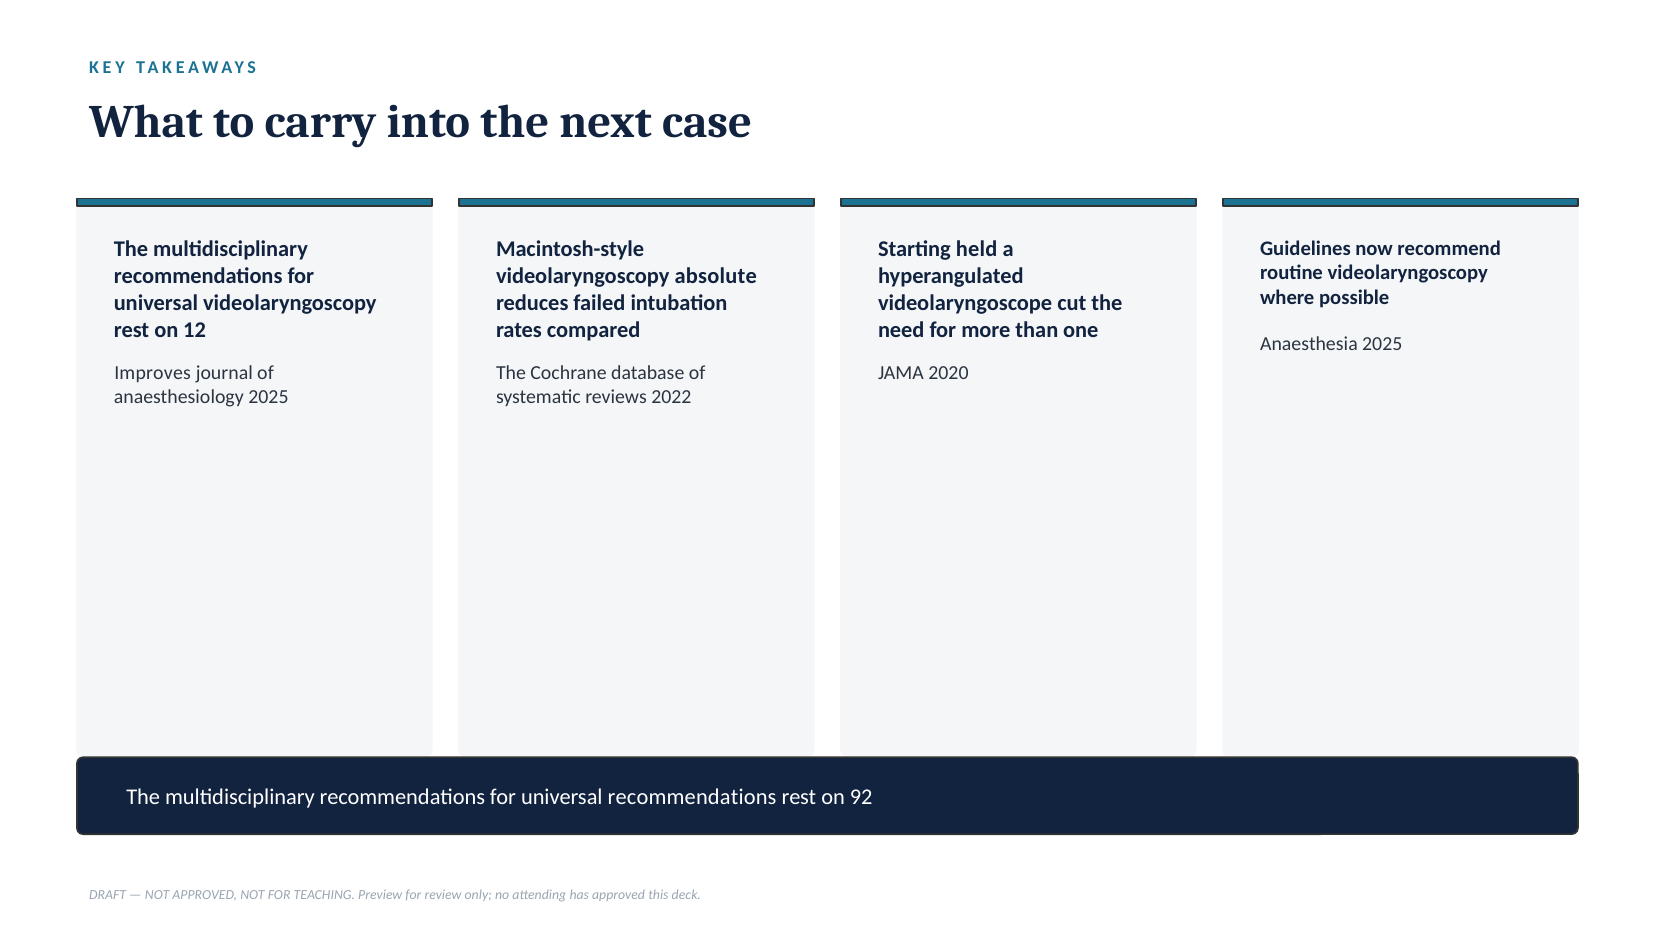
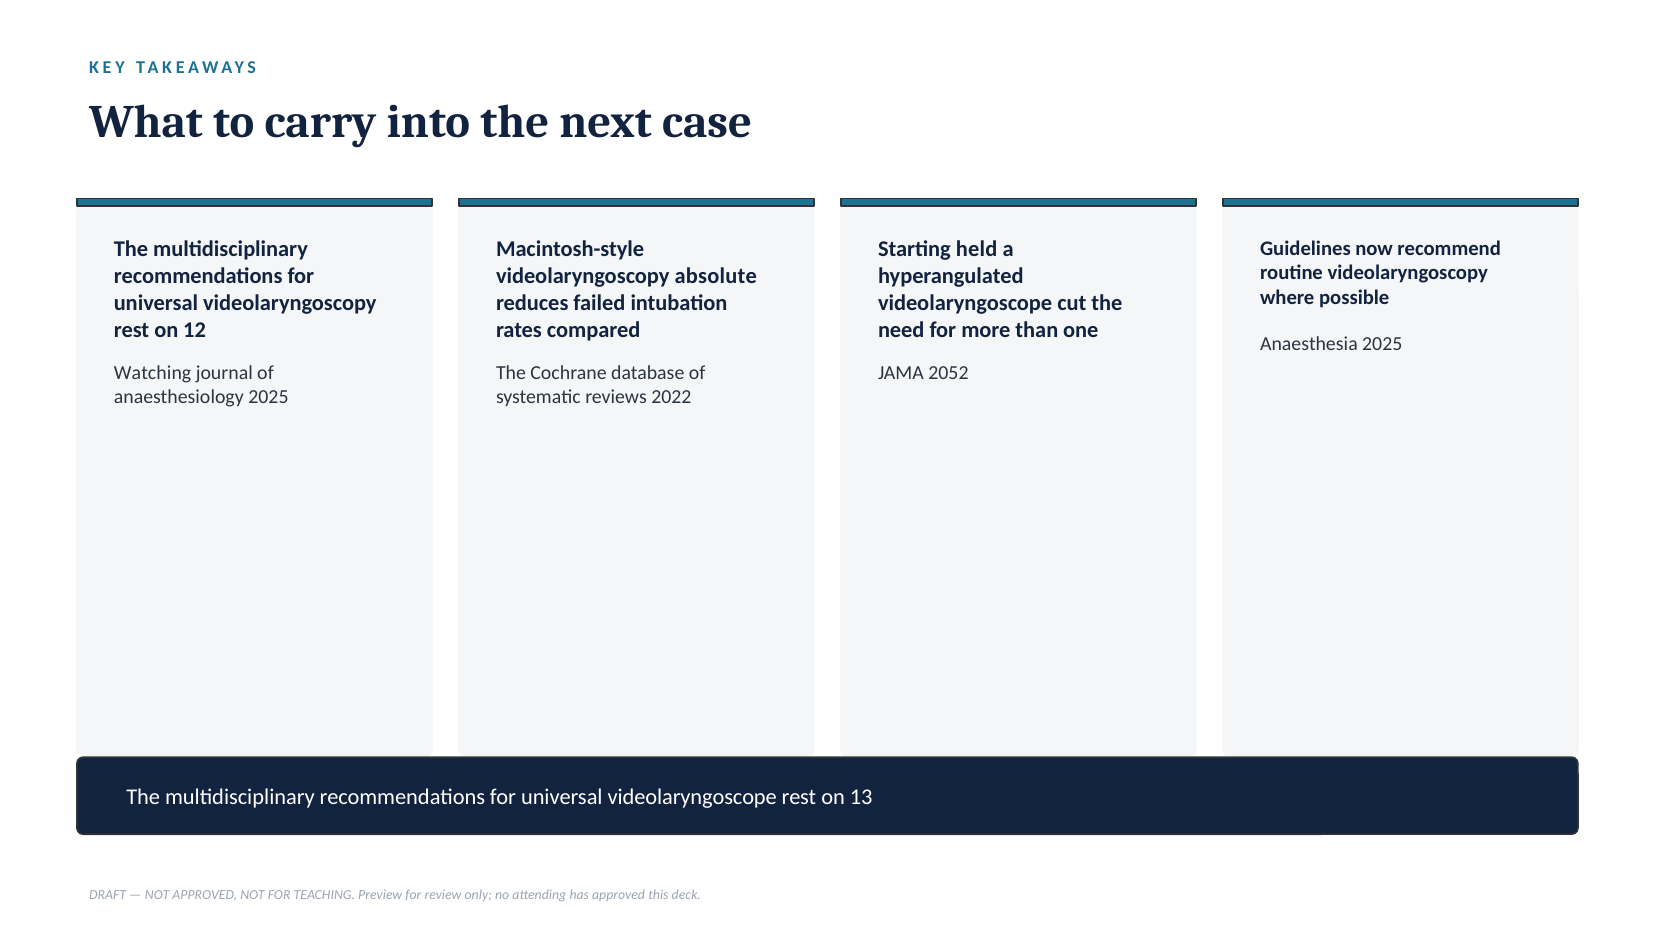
Improves: Improves -> Watching (153, 373)
2020: 2020 -> 2052 (948, 373)
universal recommendations: recommendations -> videolaryngoscope (692, 797)
92: 92 -> 13 (861, 797)
